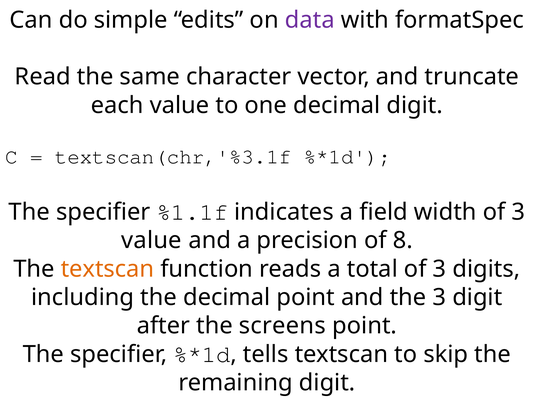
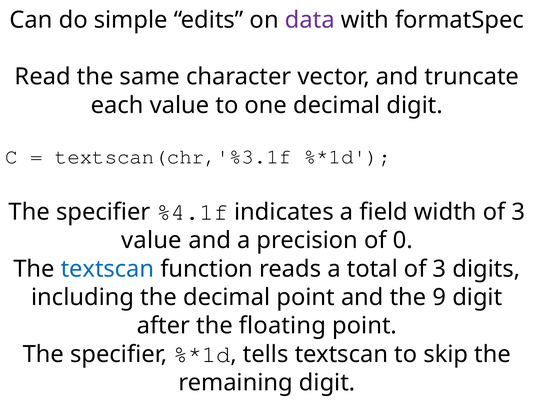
%1.1f: %1.1f -> %4.1f (192, 212)
8: 8 -> 0 (403, 241)
textscan colour: orange -> blue (108, 269)
the 3: 3 -> 9 (439, 298)
screens: screens -> floating (282, 326)
